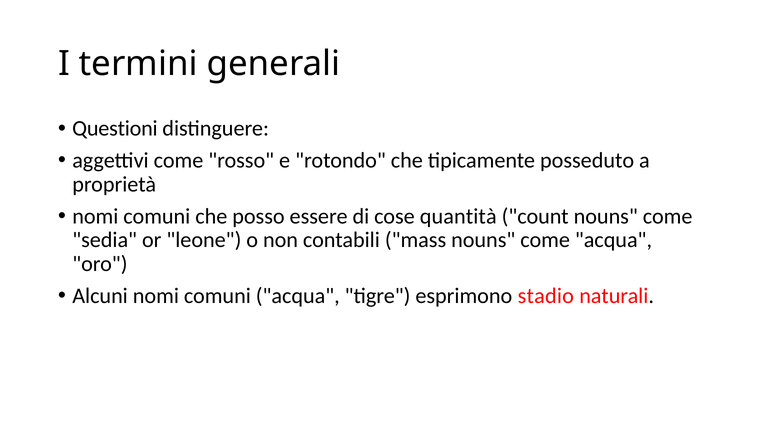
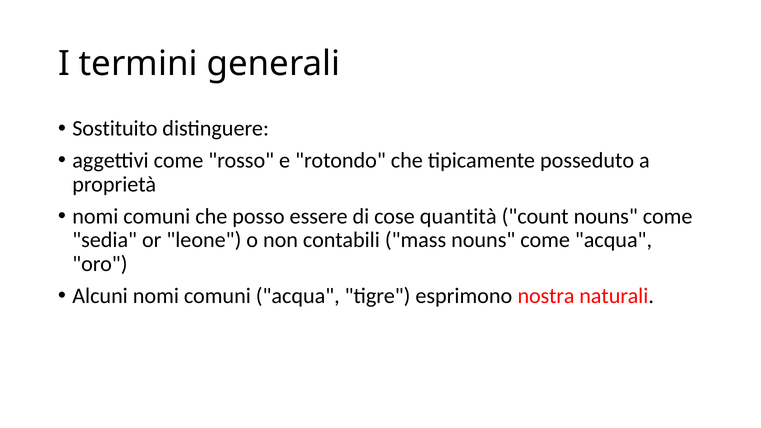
Questioni: Questioni -> Sostituito (115, 129)
stadio: stadio -> nostra (546, 296)
